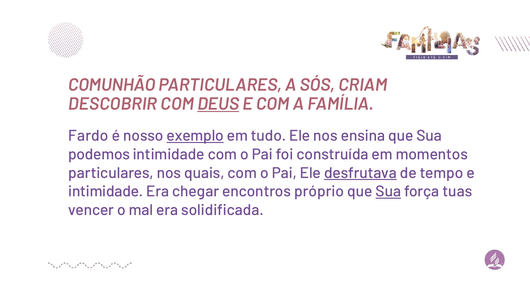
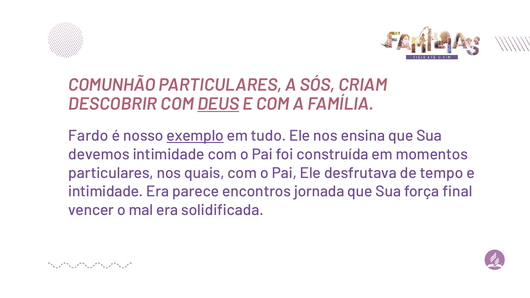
podemos: podemos -> devemos (99, 154)
desfrutava underline: present -> none (360, 173)
chegar: chegar -> parece (196, 192)
próprio: próprio -> jornada (319, 192)
Sua underline: present -> none (388, 192)
tuas: tuas -> final (457, 192)
